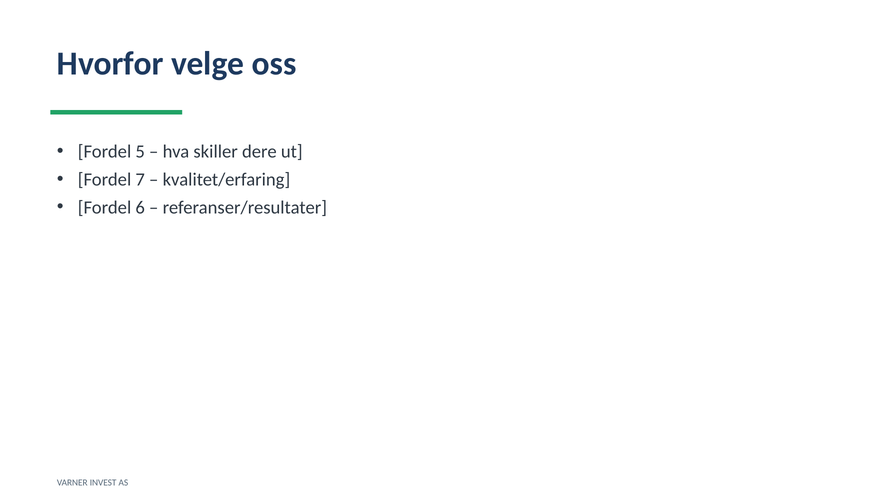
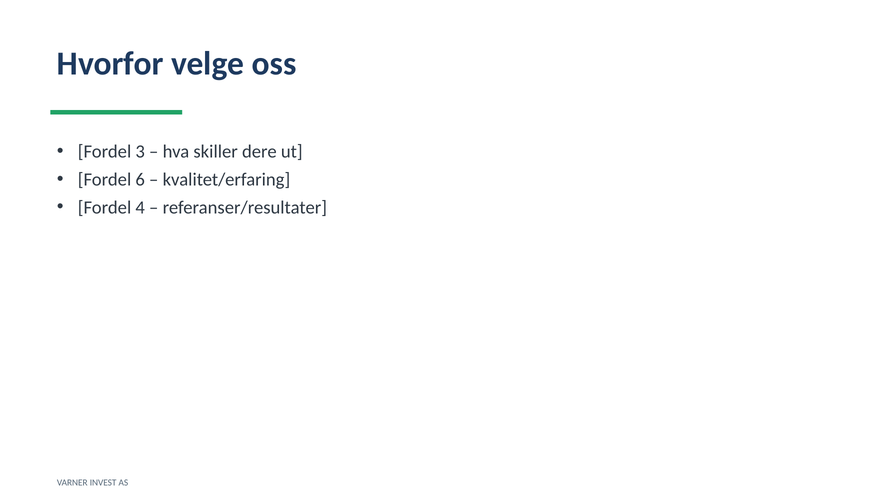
5: 5 -> 3 (140, 151)
7: 7 -> 6 (140, 179)
6: 6 -> 4 (140, 207)
